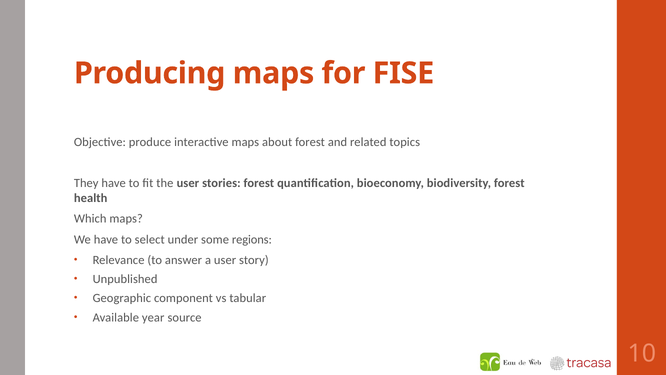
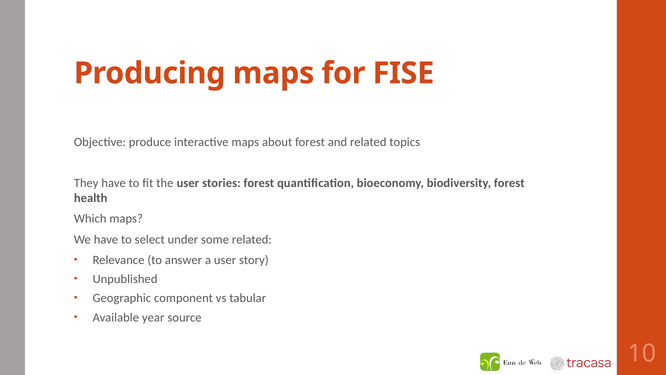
some regions: regions -> related (252, 239)
